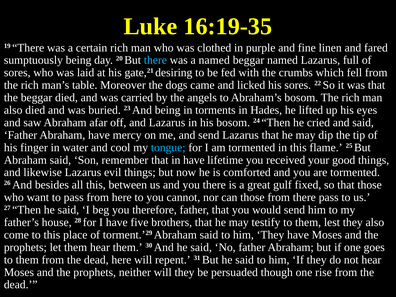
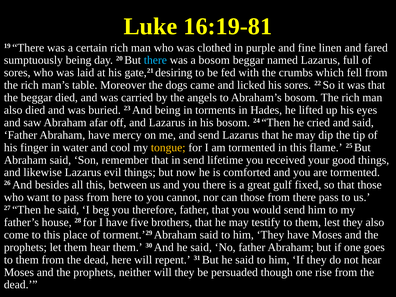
16:19-35: 16:19-35 -> 16:19-81 (228, 26)
a named: named -> bosom (214, 60)
tongue colour: light blue -> yellow (168, 147)
in have: have -> send (194, 160)
